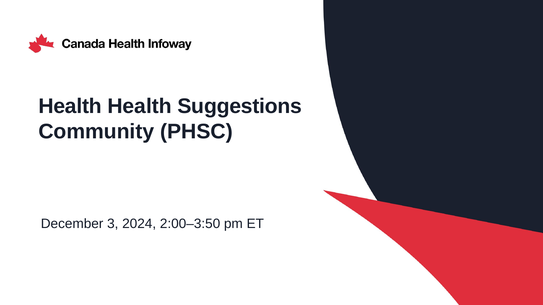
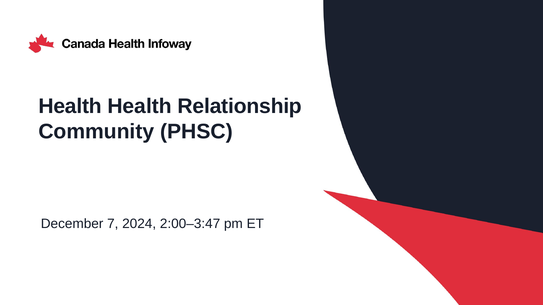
Suggestions: Suggestions -> Relationship (240, 106)
3: 3 -> 7 (113, 224)
2:00–3:50: 2:00–3:50 -> 2:00–3:47 (190, 224)
